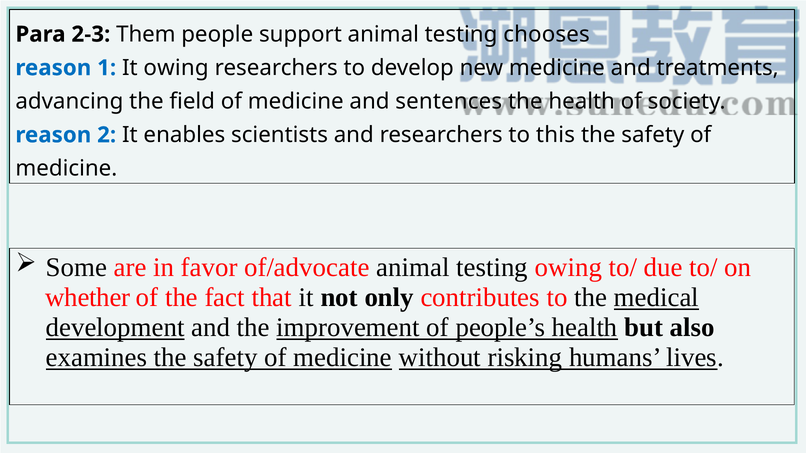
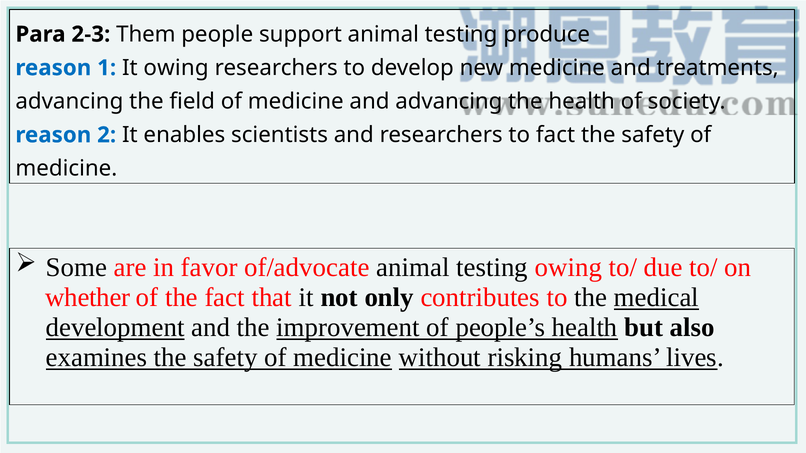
chooses: chooses -> produce (547, 34)
and sentences: sentences -> advancing (449, 101)
to this: this -> fact (556, 135)
